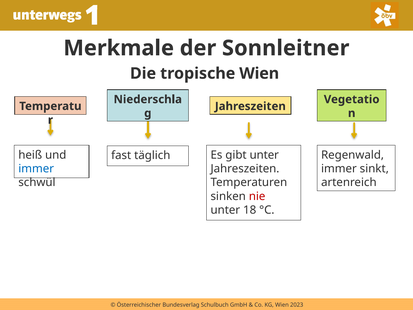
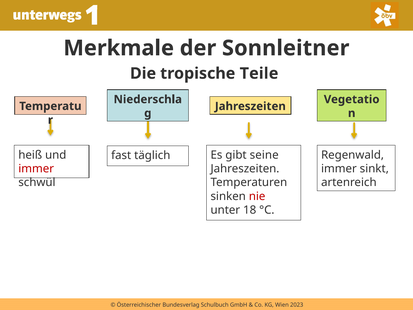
tropische Wien: Wien -> Teile (259, 73)
gibt unter: unter -> seine (264, 155)
immer colour: blue -> red (36, 169)
